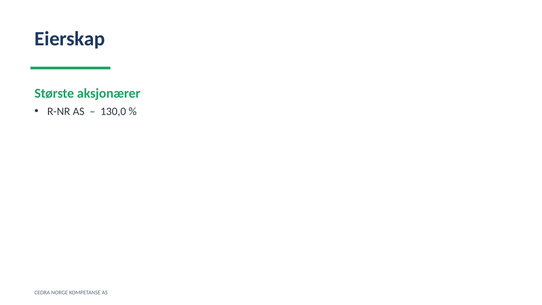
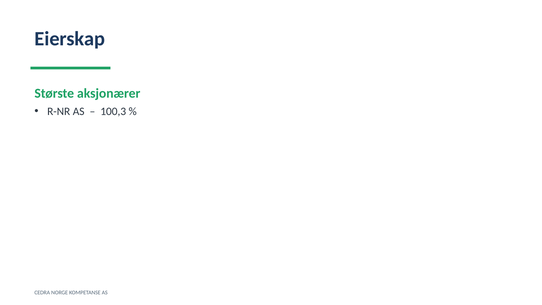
130,0: 130,0 -> 100,3 (113, 111)
